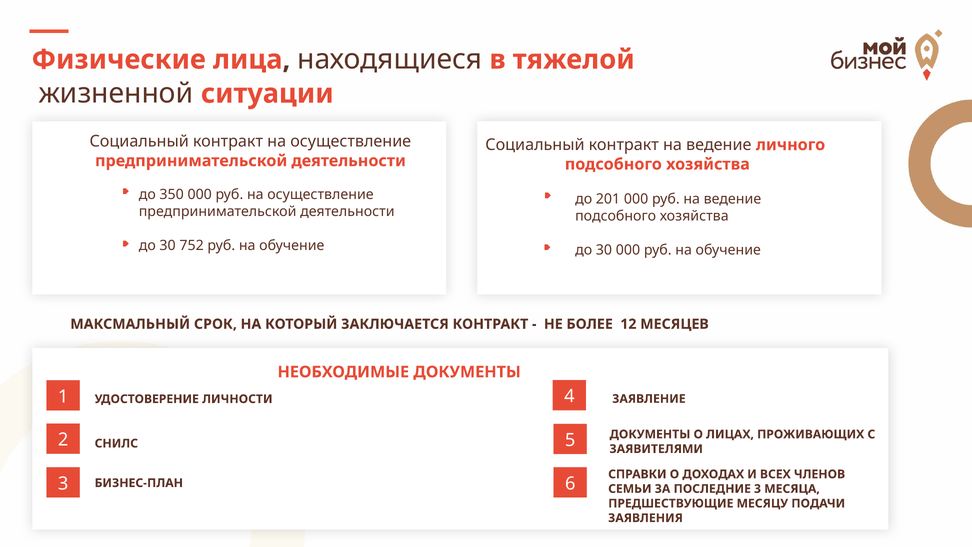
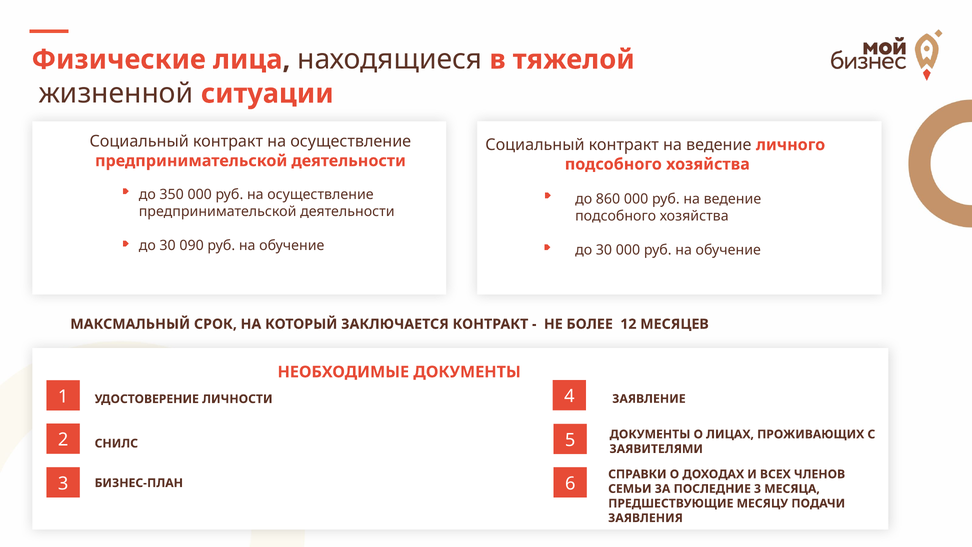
201: 201 -> 860 (608, 199)
752: 752 -> 090 (192, 245)
